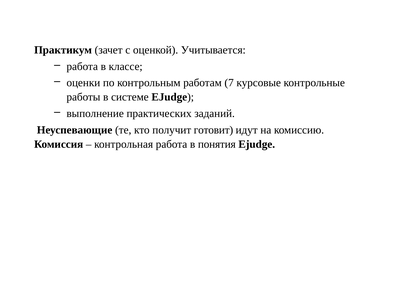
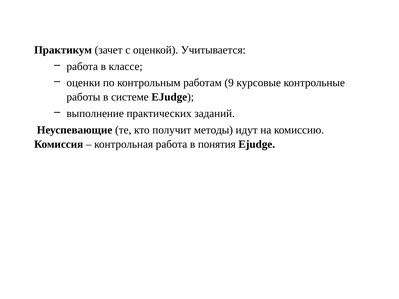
7: 7 -> 9 (229, 83)
готовит: готовит -> методы (213, 130)
